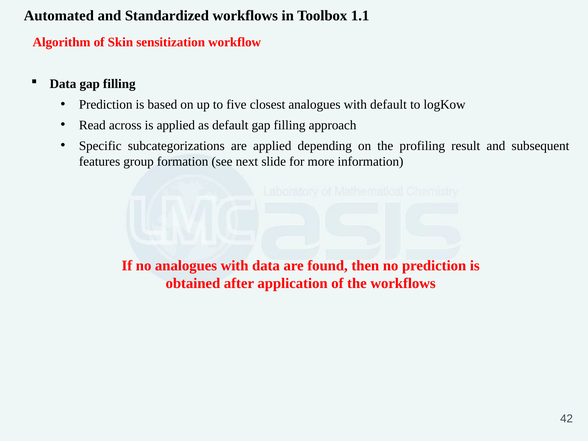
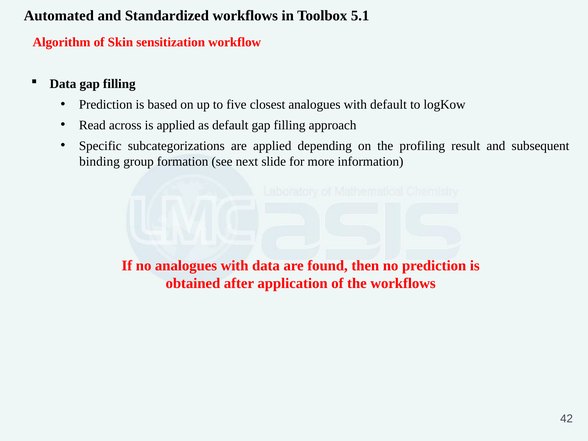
1.1: 1.1 -> 5.1 (360, 16)
features: features -> binding (100, 161)
